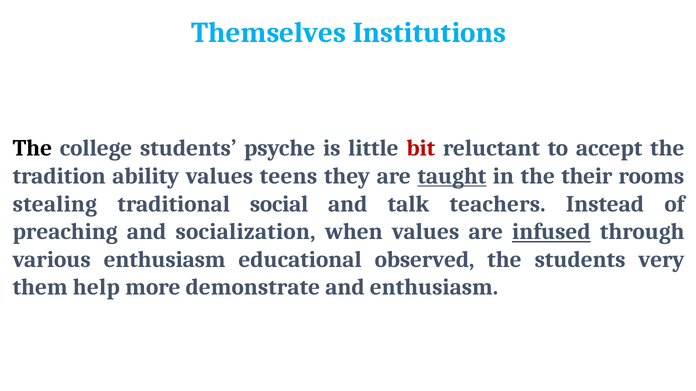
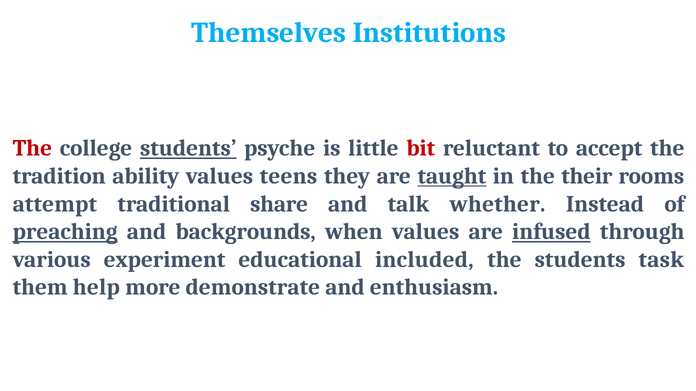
The colour: black -> red (32, 148)
students underline: none -> present (188, 148)
stealing: stealing -> attempt (55, 204)
social: social -> share (279, 204)
teachers: teachers -> whether (498, 204)
preaching underline: none -> present (65, 232)
socialization: socialization -> backgrounds (246, 232)
various enthusiasm: enthusiasm -> experiment (165, 260)
observed: observed -> included (424, 260)
very: very -> task (661, 260)
